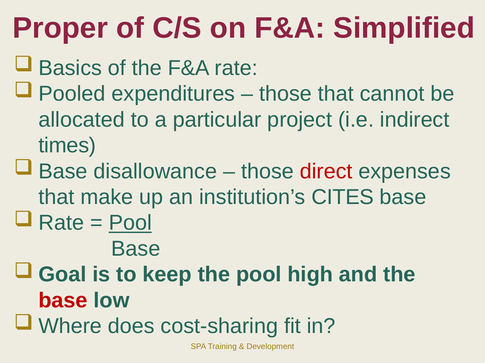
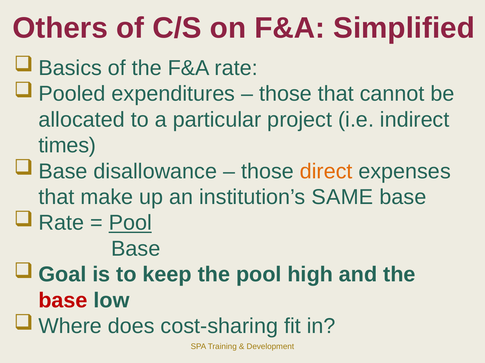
Proper: Proper -> Others (60, 28)
direct colour: red -> orange (326, 172)
CITES: CITES -> SAME (342, 197)
